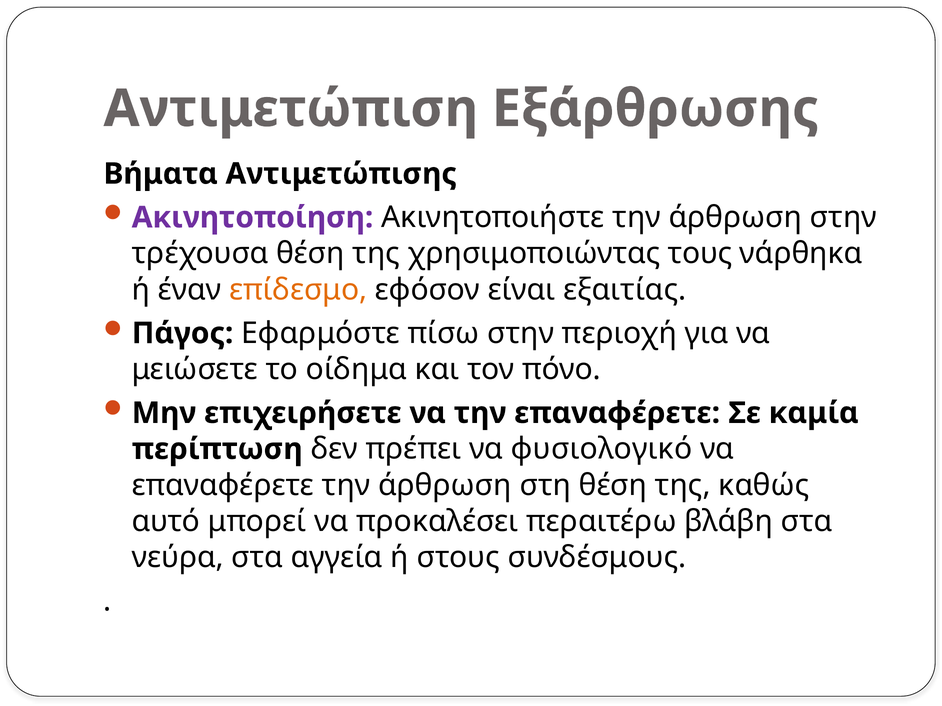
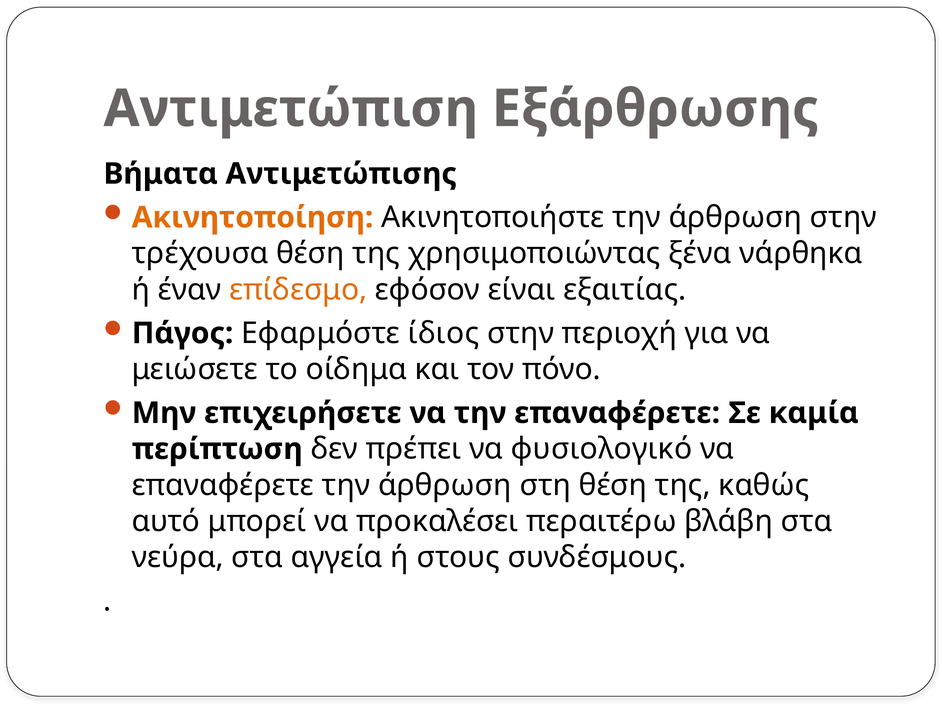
Ακινητοποίηση colour: purple -> orange (253, 218)
τους: τους -> ξένα (700, 254)
πίσω: πίσω -> ίδιος (444, 333)
